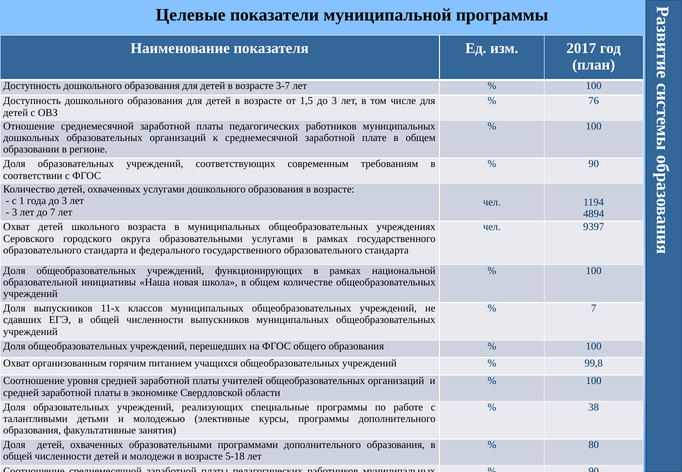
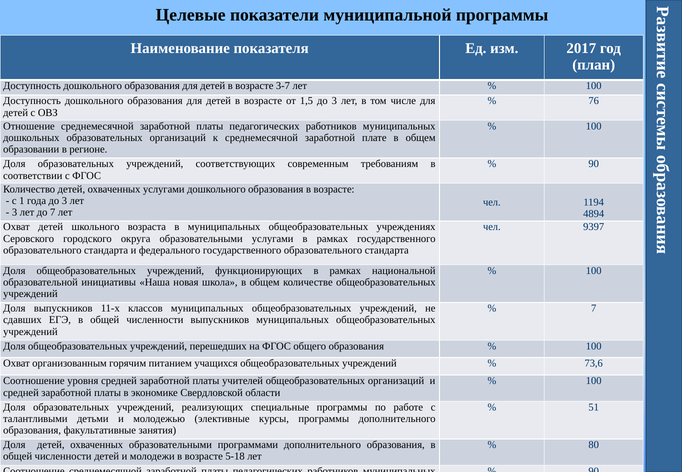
99,8: 99,8 -> 73,6 (594, 364)
38: 38 -> 51 (594, 407)
